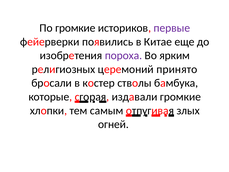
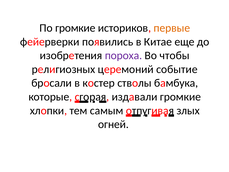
первые colour: purple -> orange (172, 28)
ярким: ярким -> чтобы (175, 55)
принято: принято -> событие (177, 69)
